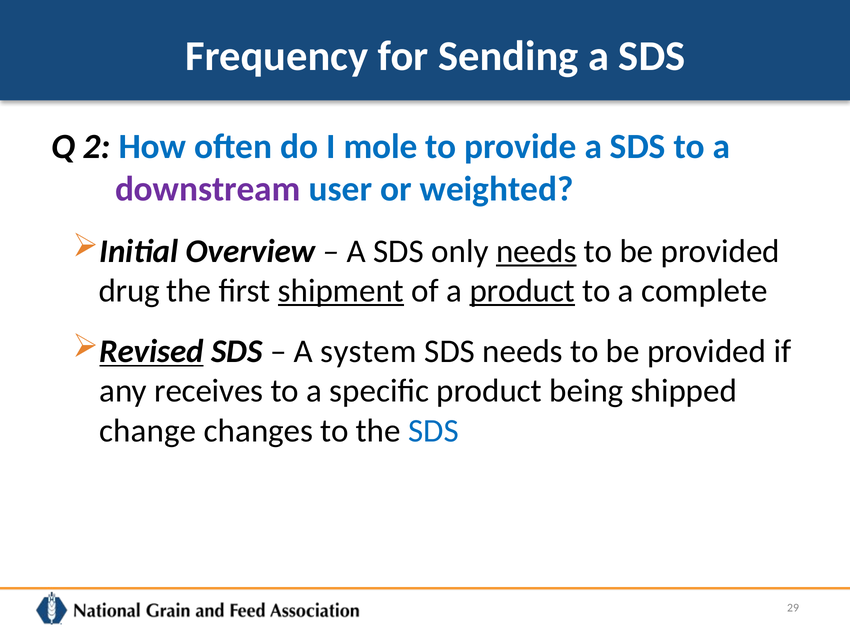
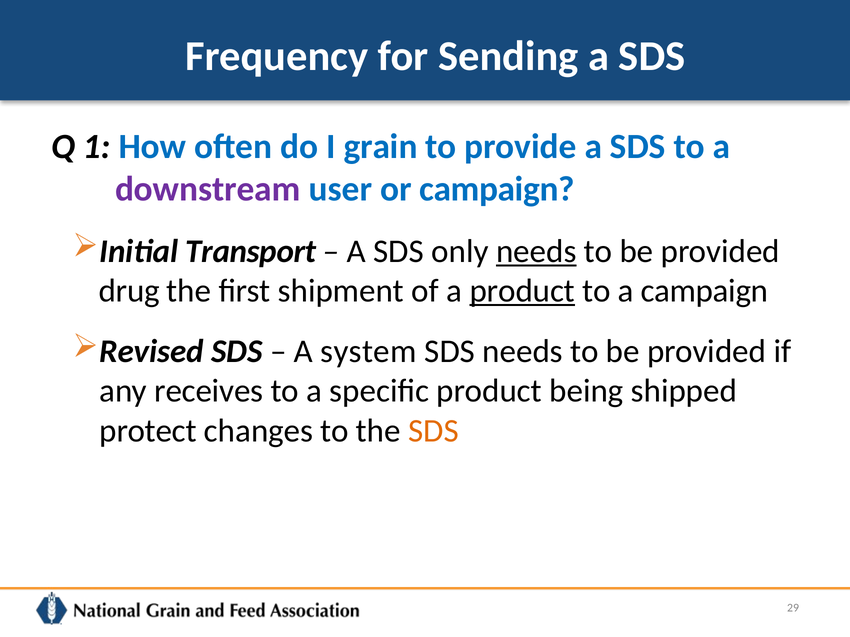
2: 2 -> 1 (97, 147)
mole: mole -> grain (381, 147)
or weighted: weighted -> campaign (497, 189)
Overview: Overview -> Transport (251, 251)
shipment underline: present -> none (341, 291)
a complete: complete -> campaign (704, 291)
Revised underline: present -> none (152, 352)
change: change -> protect (148, 431)
SDS colour: blue -> orange (434, 431)
